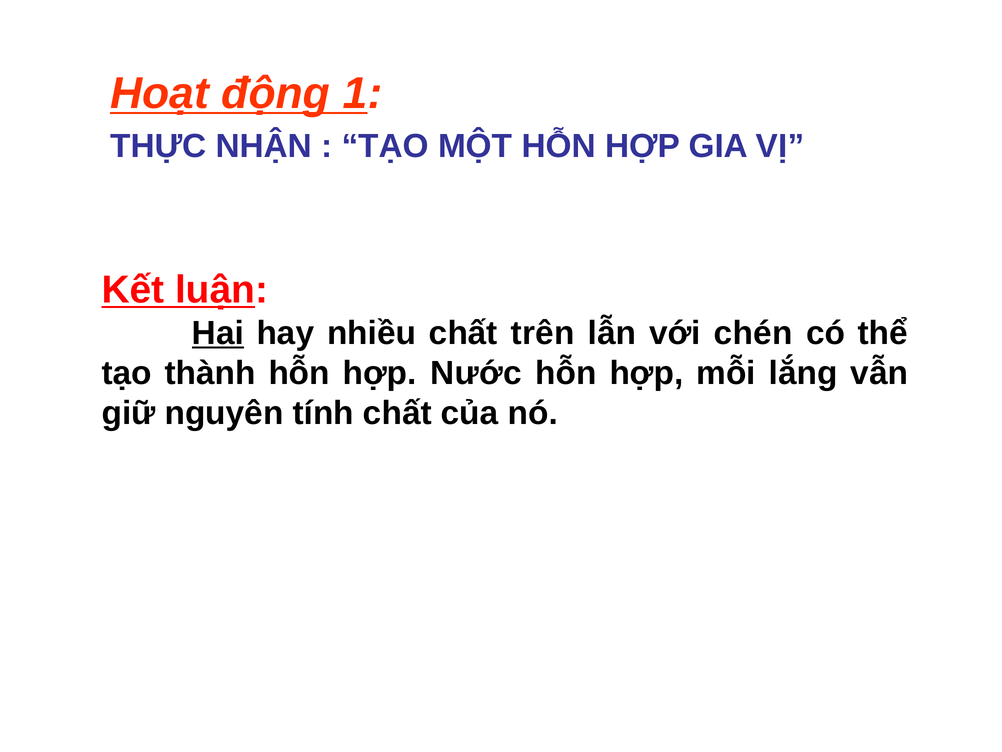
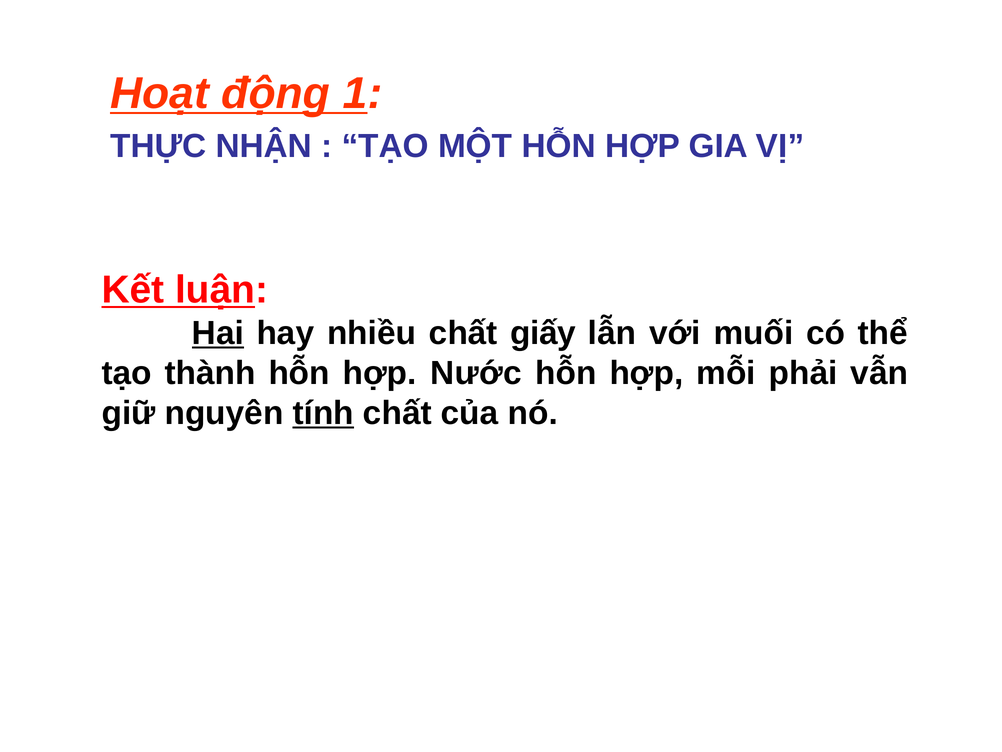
trên: trên -> giấy (543, 333)
chén: chén -> muối (753, 333)
lắng: lắng -> phải (803, 373)
tính underline: none -> present (323, 413)
